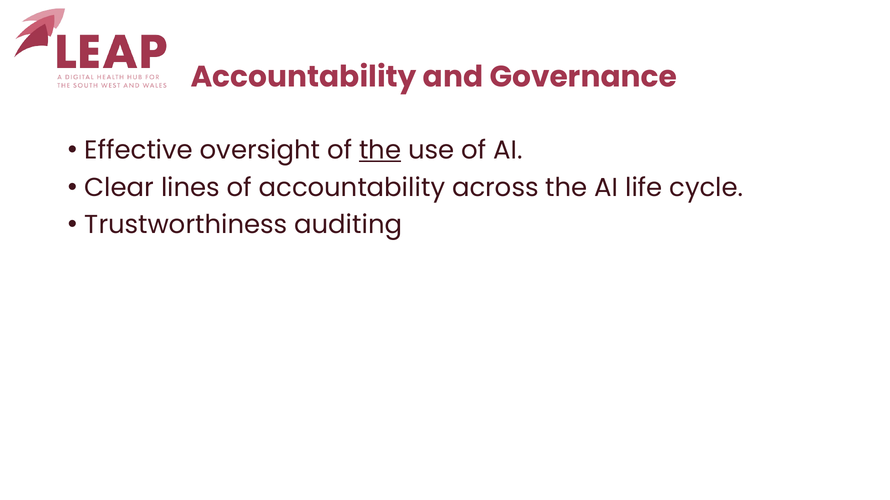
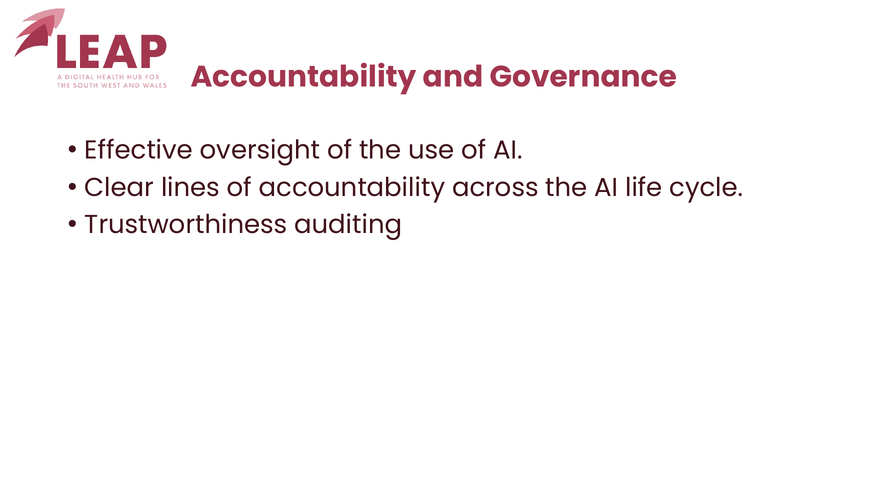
the underline: present -> none (380, 150)
